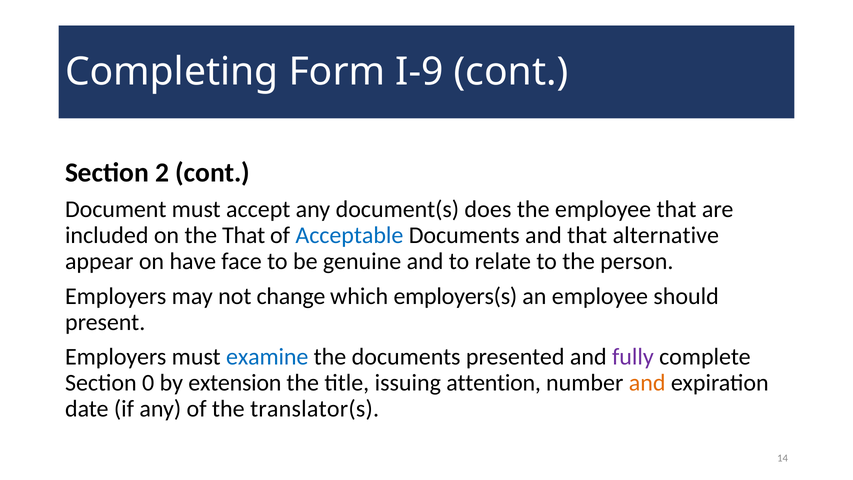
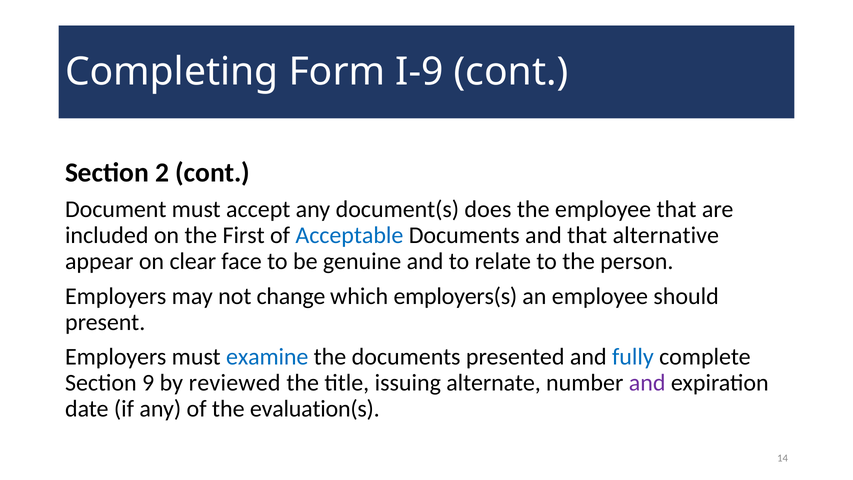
the That: That -> First (244, 235)
have: have -> clear (193, 261)
fully colour: purple -> blue (633, 357)
0: 0 -> 9 (148, 383)
extension: extension -> reviewed (235, 383)
attention: attention -> alternate (494, 383)
and colour: orange -> purple (647, 383)
translator(s: translator(s -> evaluation(s (315, 409)
